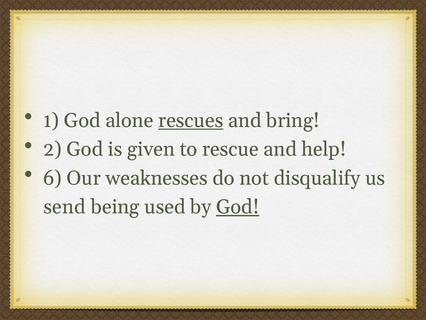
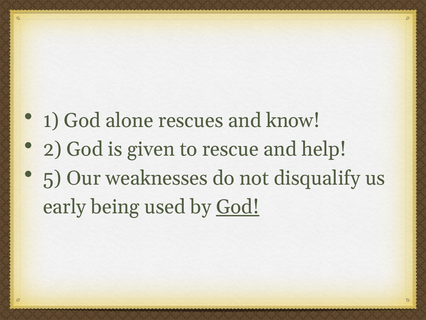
rescues underline: present -> none (191, 120)
bring: bring -> know (293, 120)
6: 6 -> 5 (52, 178)
send: send -> early (65, 207)
